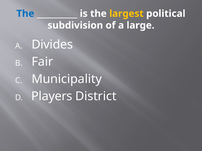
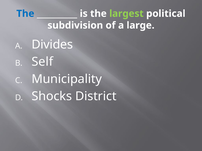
largest colour: yellow -> light green (126, 14)
Fair: Fair -> Self (42, 62)
Players: Players -> Shocks (52, 97)
